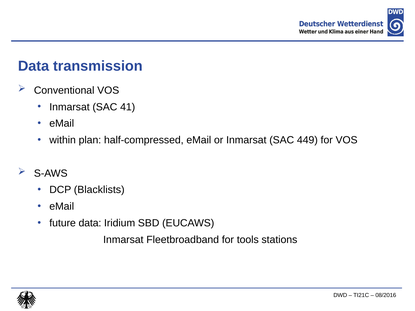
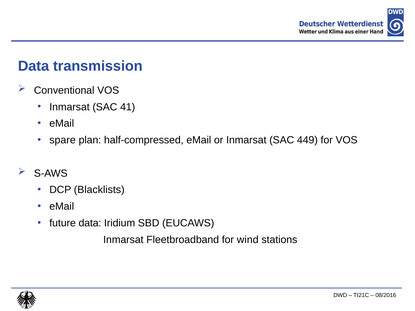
within: within -> spare (63, 140)
tools: tools -> wind (248, 240)
